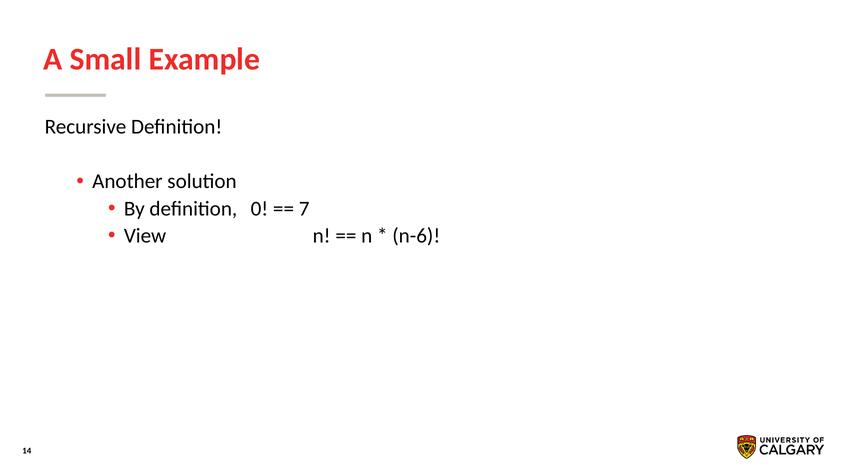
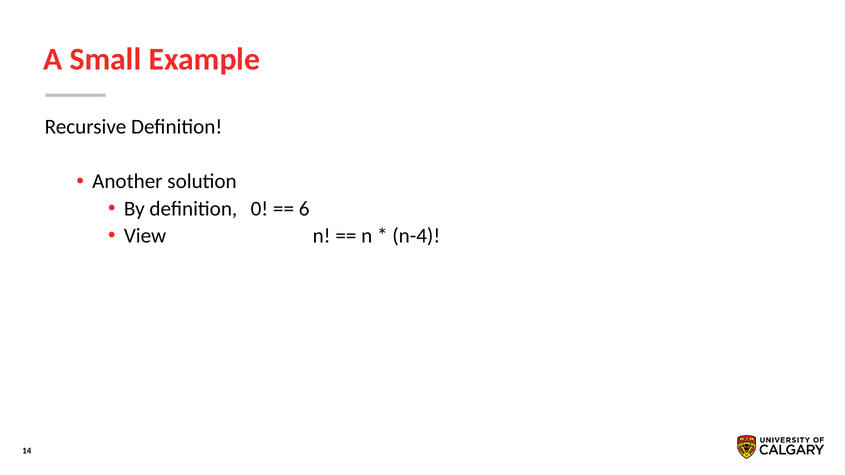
7: 7 -> 6 (304, 209)
n-6: n-6 -> n-4 (416, 236)
